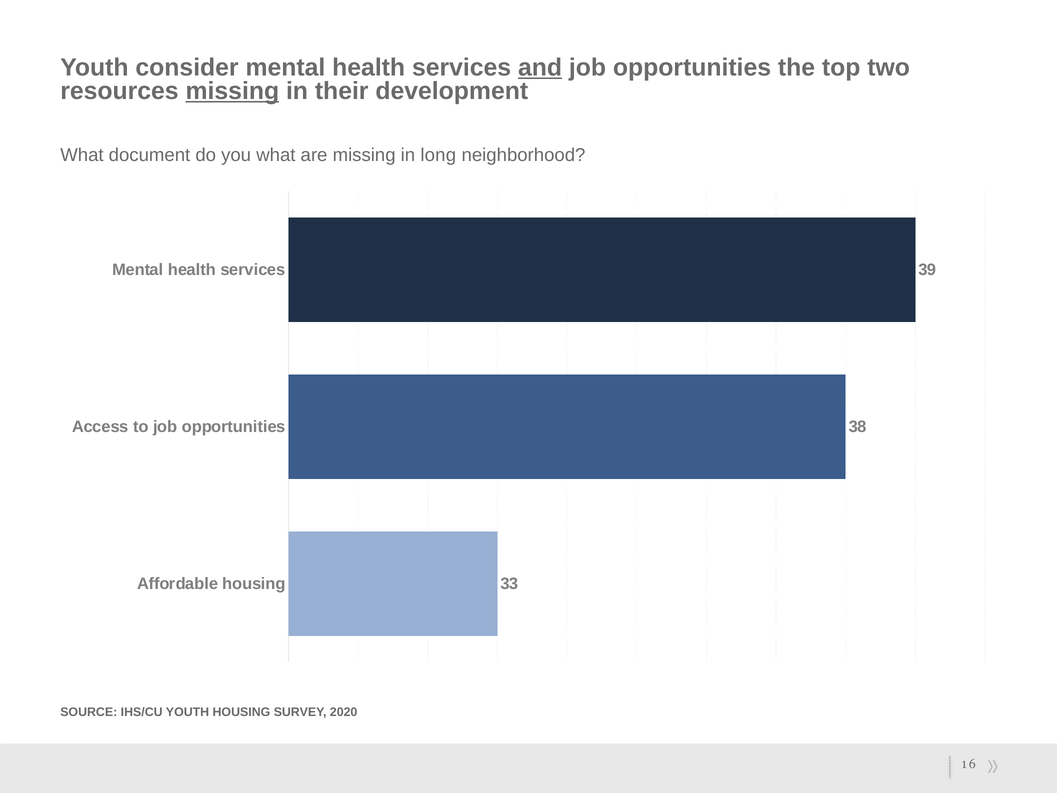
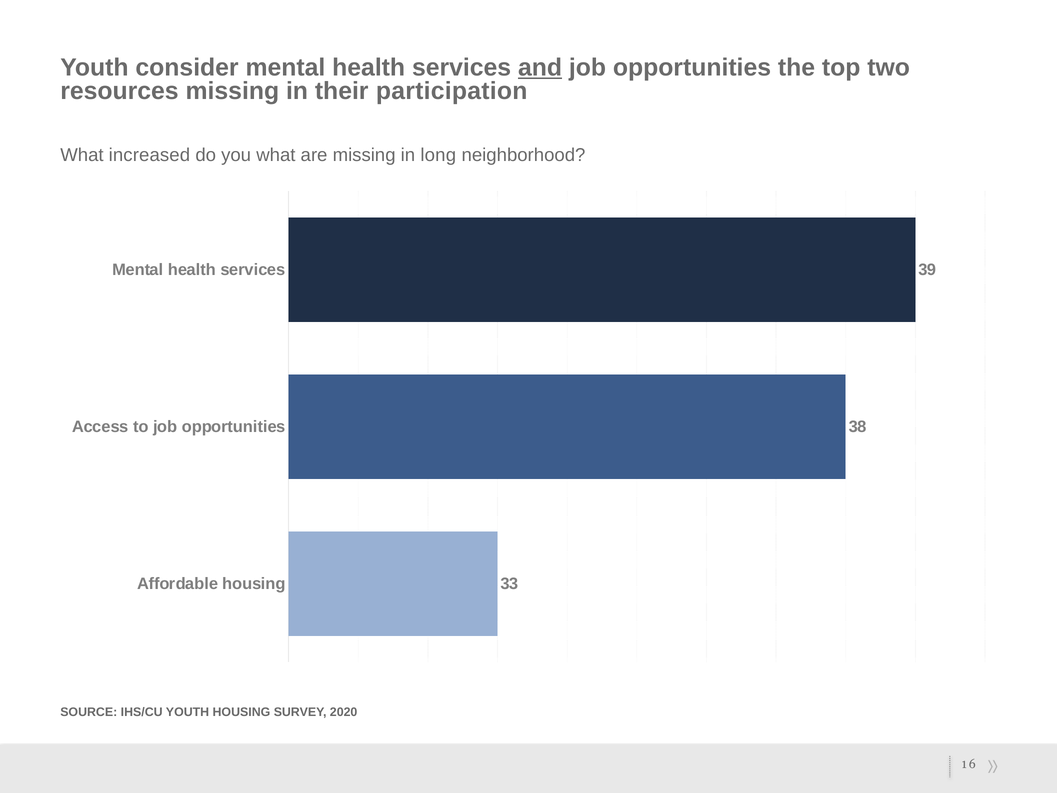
missing underline: present -> none (232, 91)
development: development -> participation (452, 91)
document: document -> increased (149, 155)
